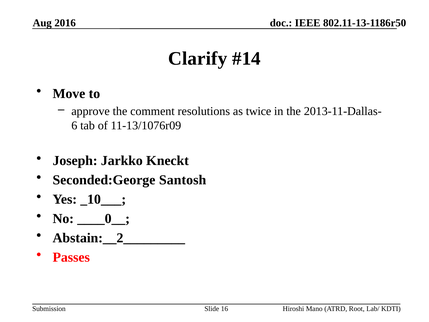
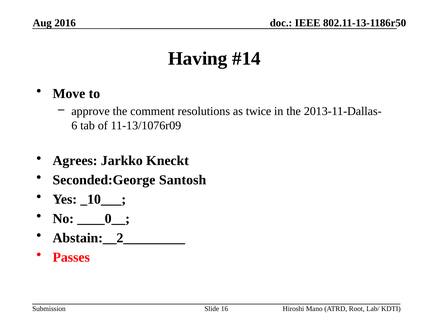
Clarify: Clarify -> Having (198, 59)
Joseph: Joseph -> Agrees (75, 161)
